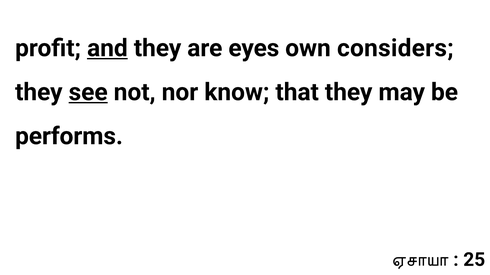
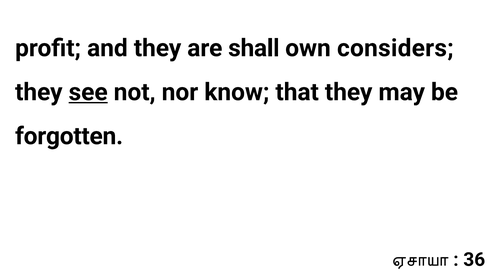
and underline: present -> none (107, 48)
eyes: eyes -> shall (254, 48)
performs: performs -> forgotten (69, 136)
25: 25 -> 36 (474, 260)
